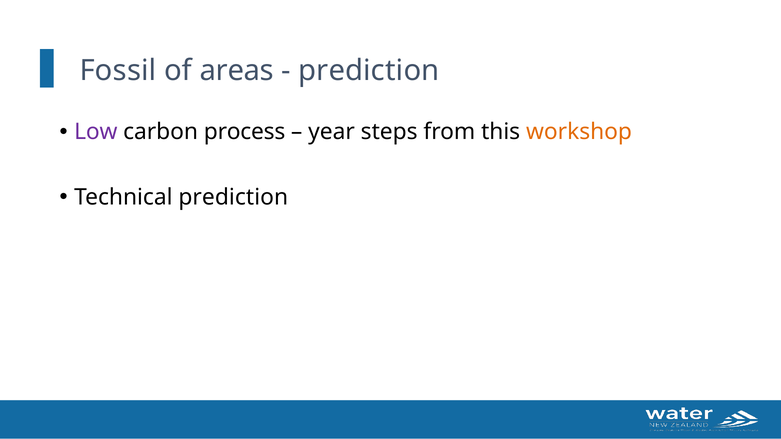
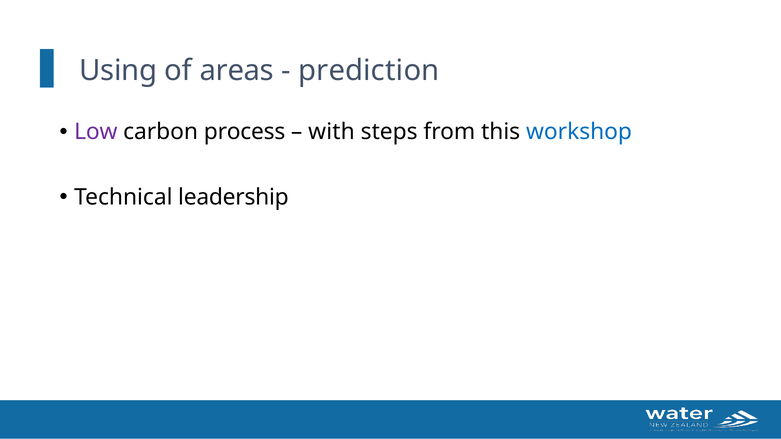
Fossil: Fossil -> Using (118, 71)
year: year -> with (331, 132)
workshop colour: orange -> blue (579, 132)
Technical prediction: prediction -> leadership (233, 197)
